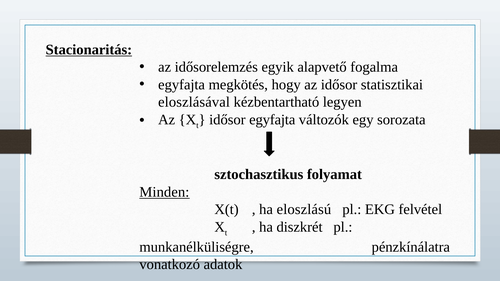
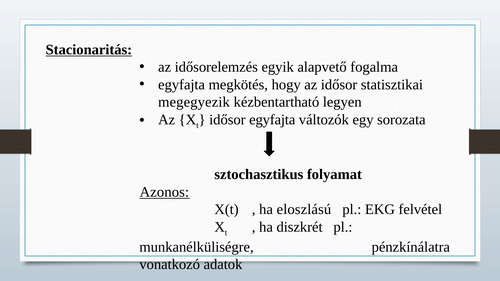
eloszlásával: eloszlásával -> megegyezik (194, 102)
Minden: Minden -> Azonos (164, 192)
